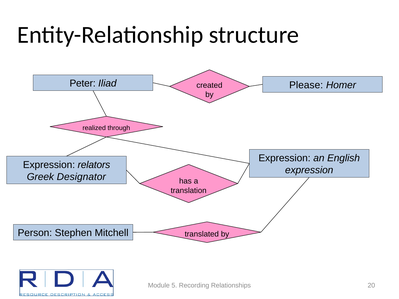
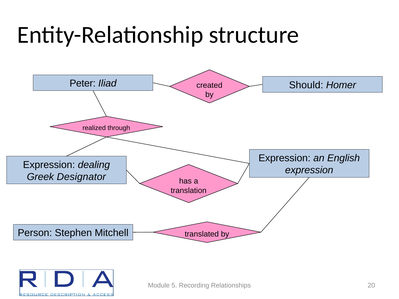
Please: Please -> Should (306, 85)
relators: relators -> dealing (94, 165)
